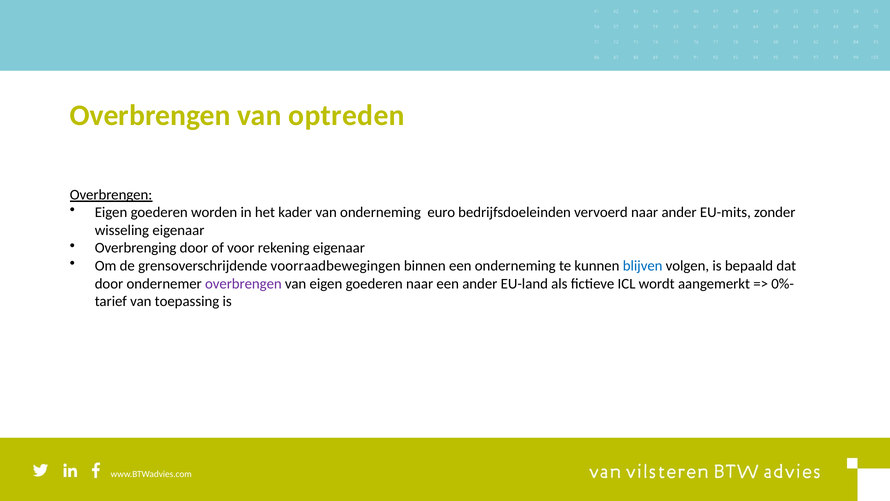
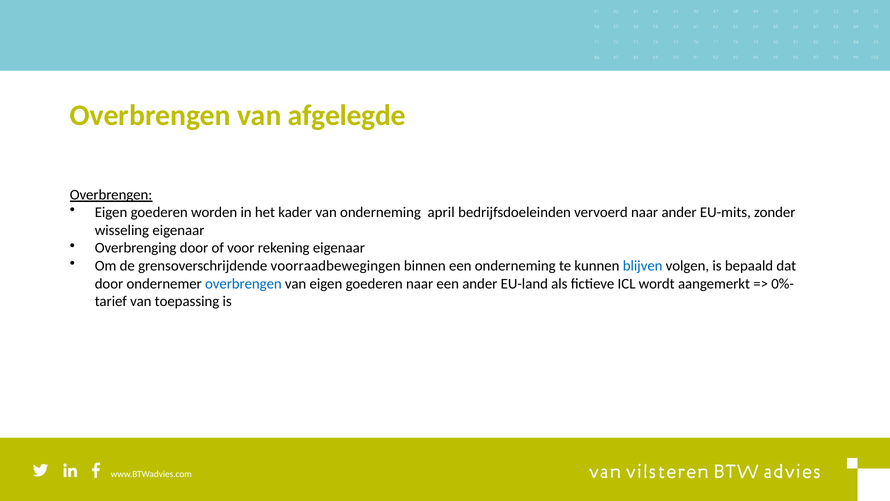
optreden: optreden -> afgelegde (347, 116)
euro: euro -> april (441, 212)
overbrengen colour: purple -> blue (243, 283)
